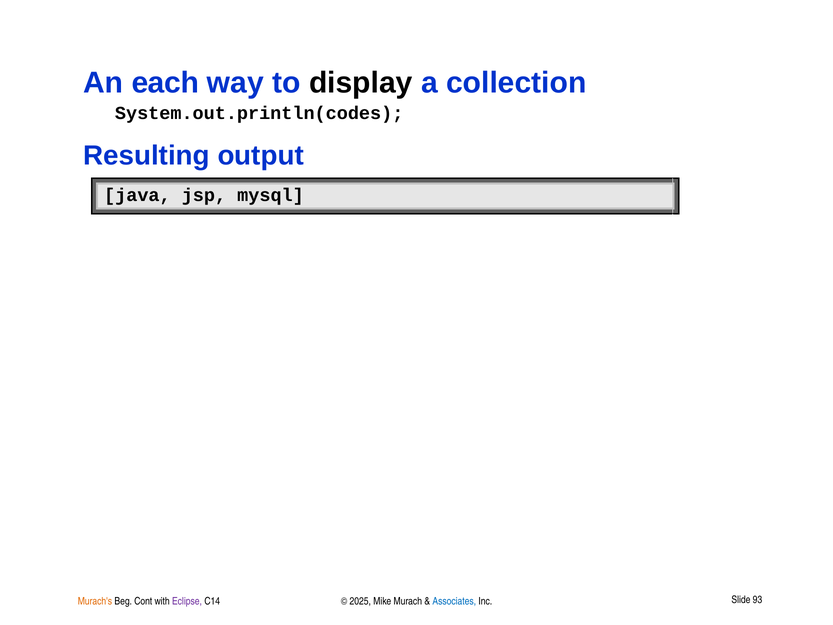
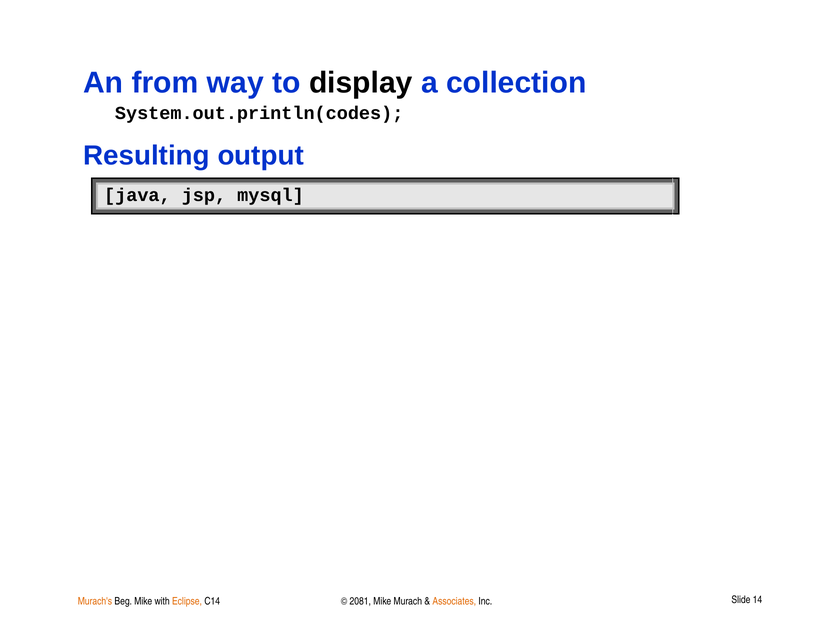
each: each -> from (165, 83)
Beg Cont: Cont -> Mike (143, 601)
Eclipse colour: purple -> orange (187, 601)
2025: 2025 -> 2081 (360, 601)
Associates colour: blue -> orange (454, 601)
93: 93 -> 14 (757, 599)
